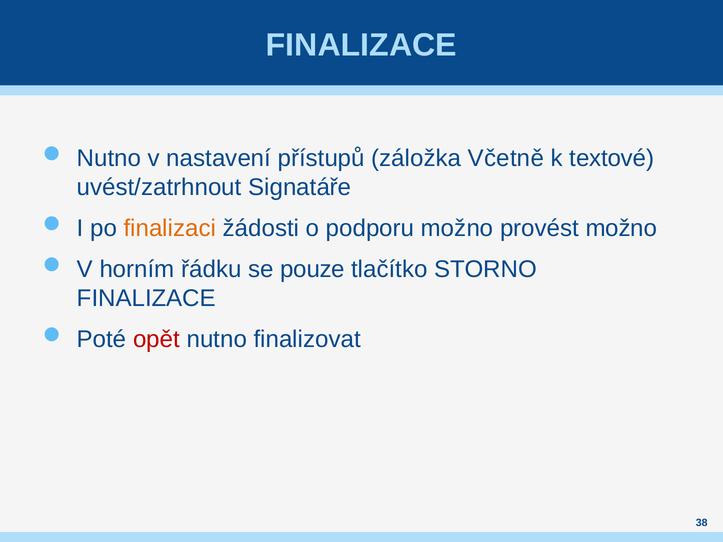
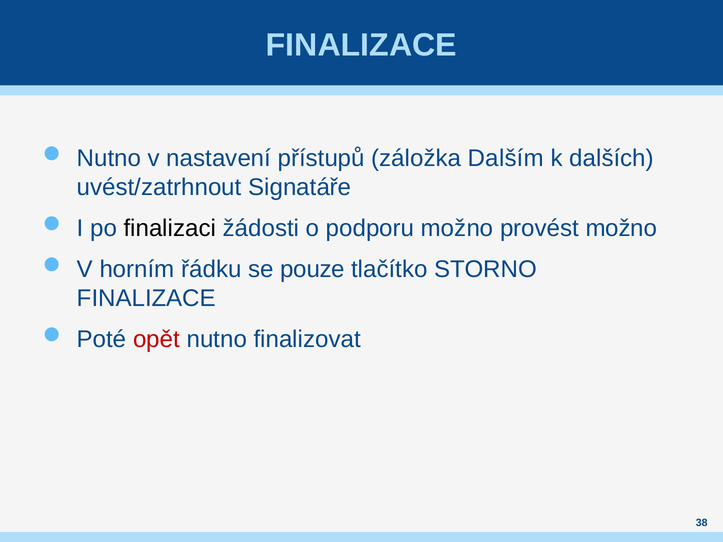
Včetně: Včetně -> Dalším (506, 158)
textové: textové -> dalších (612, 158)
finalizaci colour: orange -> black (170, 228)
